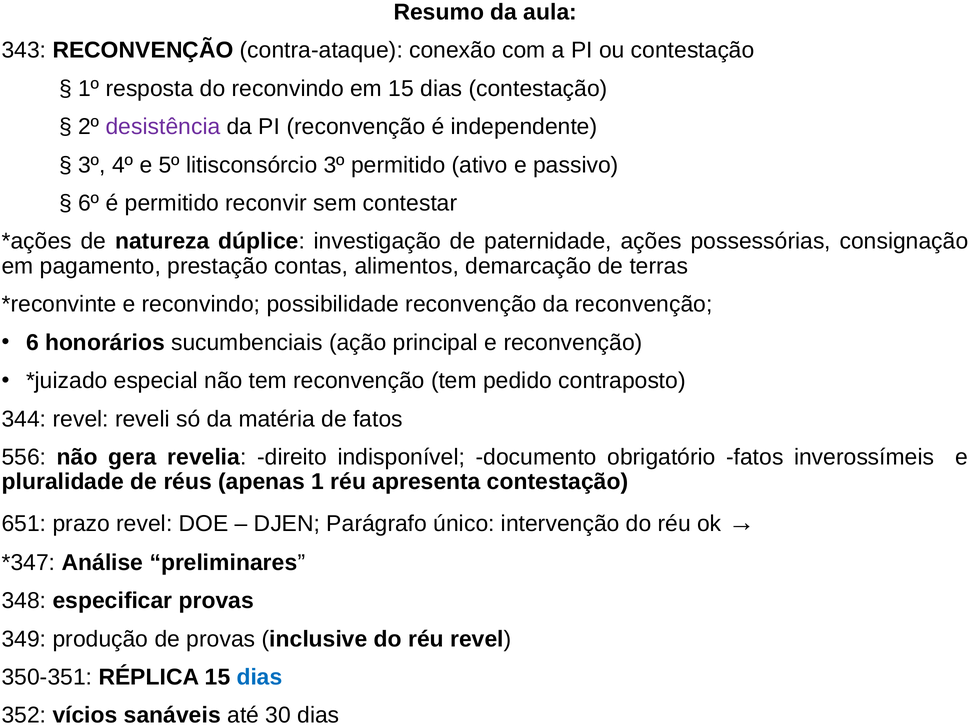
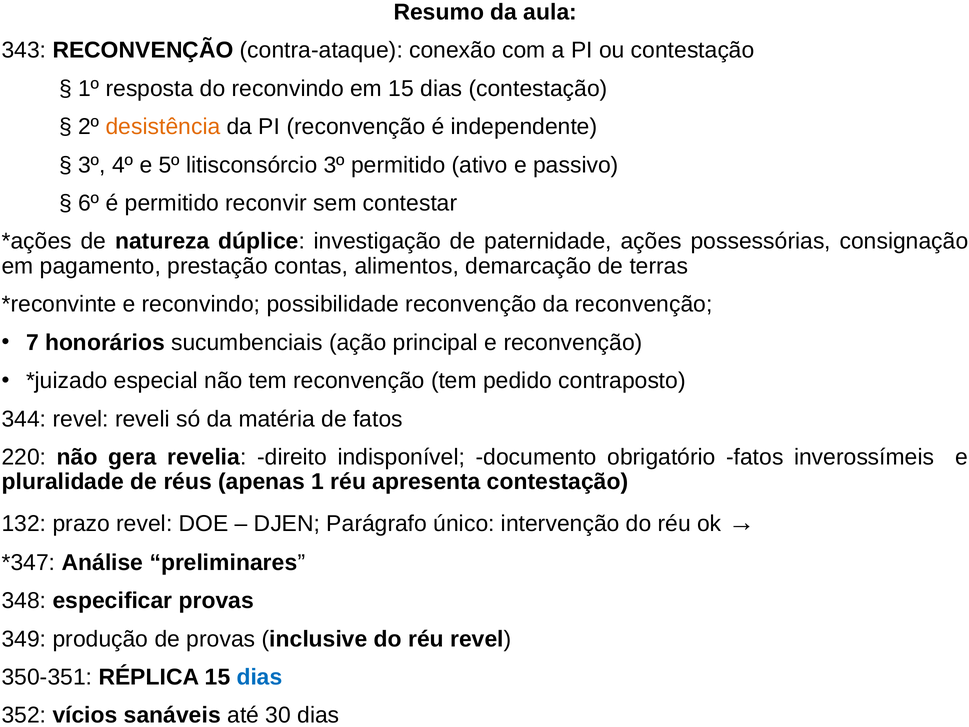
desistência colour: purple -> orange (163, 127)
6: 6 -> 7 (32, 342)
556: 556 -> 220 (24, 457)
651: 651 -> 132 (24, 523)
